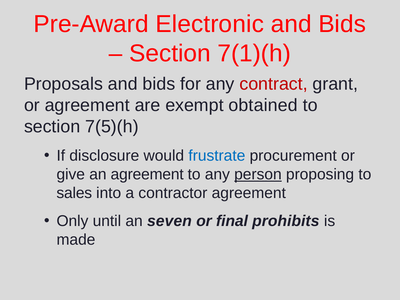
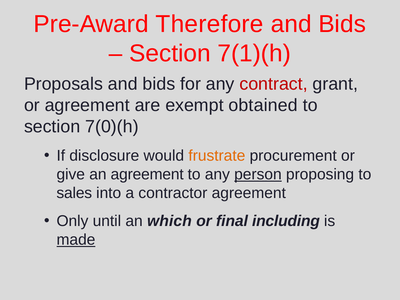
Electronic: Electronic -> Therefore (210, 24)
7(5)(h: 7(5)(h -> 7(0)(h (112, 127)
frustrate colour: blue -> orange (217, 156)
seven: seven -> which (169, 221)
prohibits: prohibits -> including (286, 221)
made underline: none -> present (76, 240)
